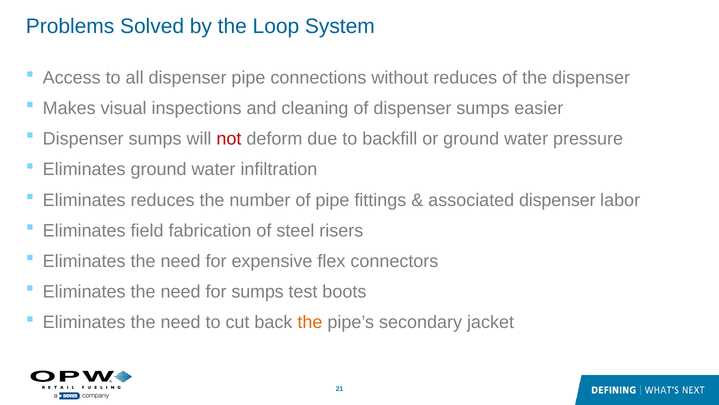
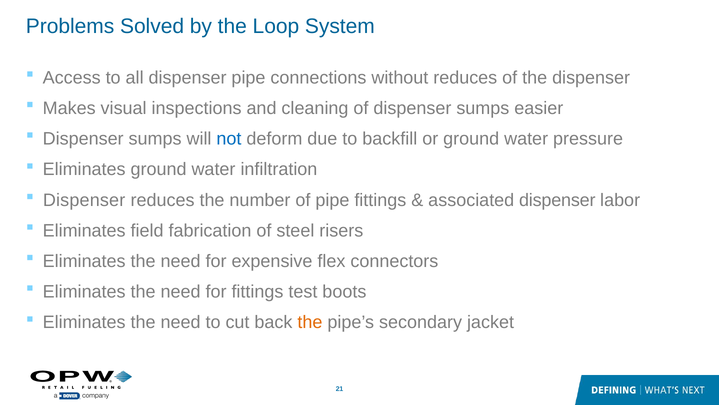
not colour: red -> blue (229, 139)
Eliminates: Eliminates -> Dispenser (84, 200)
for sumps: sumps -> fittings (257, 292)
